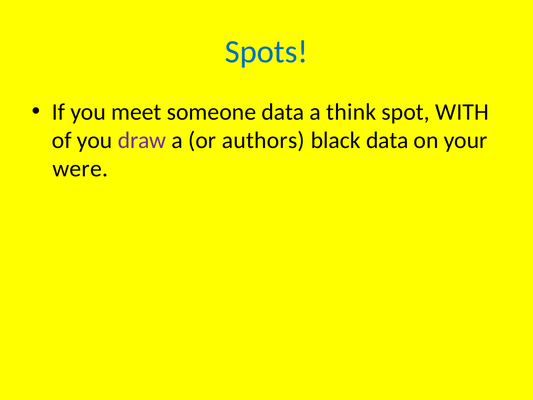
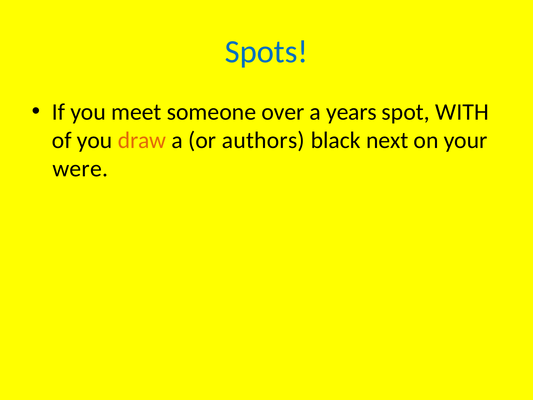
someone data: data -> over (283, 112)
think: think -> years (351, 112)
draw colour: purple -> orange (142, 140)
black data: data -> next (387, 140)
